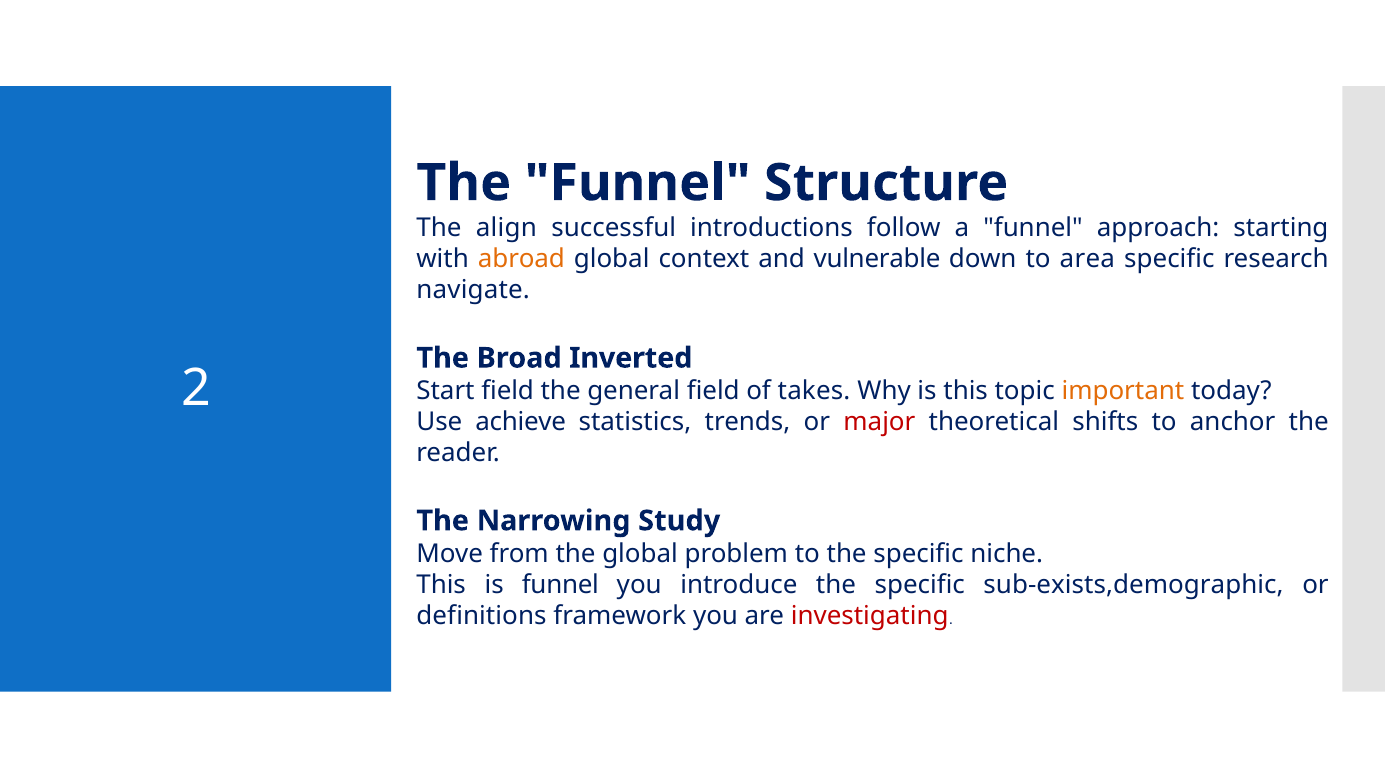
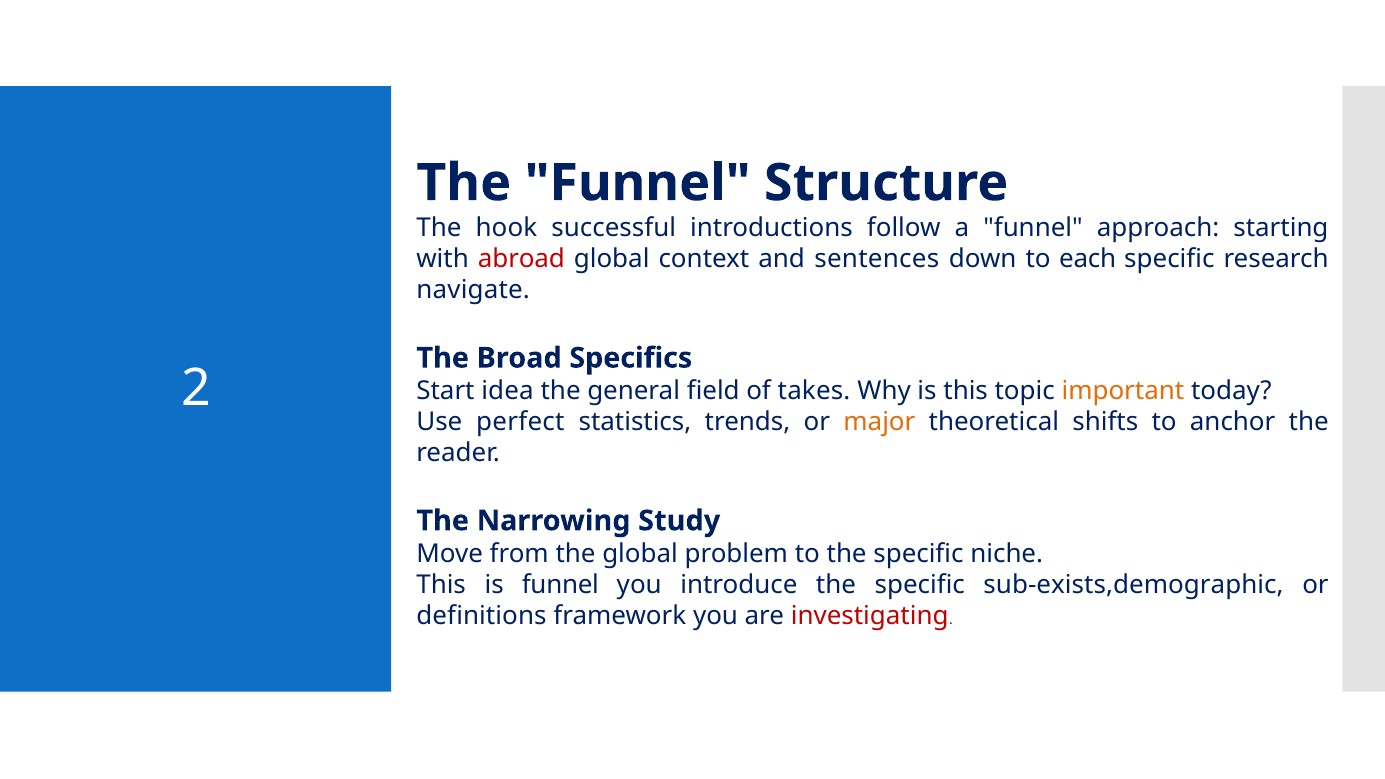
align: align -> hook (506, 228)
abroad colour: orange -> red (521, 259)
vulnerable: vulnerable -> sentences (877, 259)
area: area -> each (1088, 259)
Inverted: Inverted -> Specifics (631, 358)
Start field: field -> idea (508, 391)
achieve: achieve -> perfect (520, 422)
major colour: red -> orange (879, 422)
